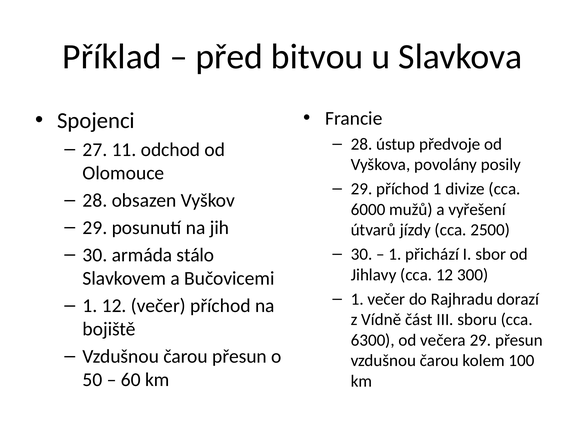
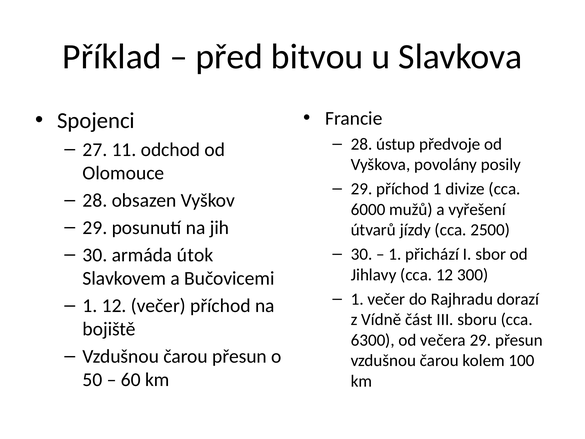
stálo: stálo -> útok (195, 255)
